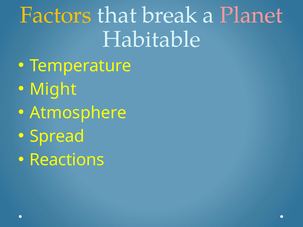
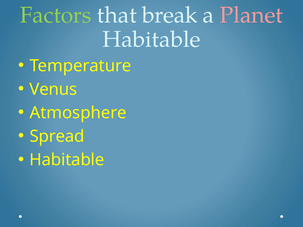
Factors colour: yellow -> light green (56, 15)
Might: Might -> Venus (53, 89)
Reactions: Reactions -> Habitable (67, 160)
